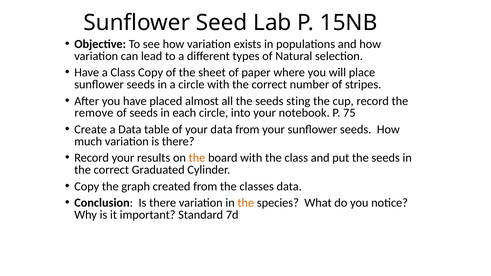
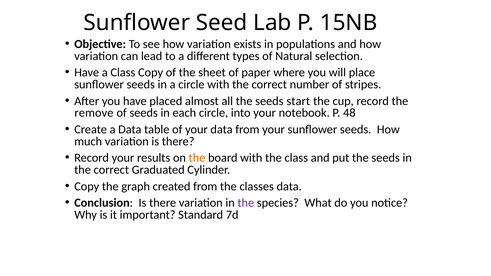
sting: sting -> start (298, 101)
75: 75 -> 48 (349, 113)
the colour: orange -> purple (246, 203)
